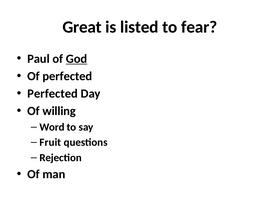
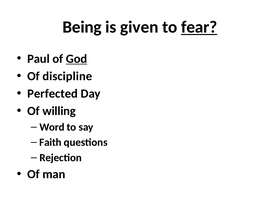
Great: Great -> Being (82, 27)
listed: listed -> given (139, 27)
fear underline: none -> present (199, 27)
Of perfected: perfected -> discipline (67, 76)
Fruit: Fruit -> Faith (50, 142)
